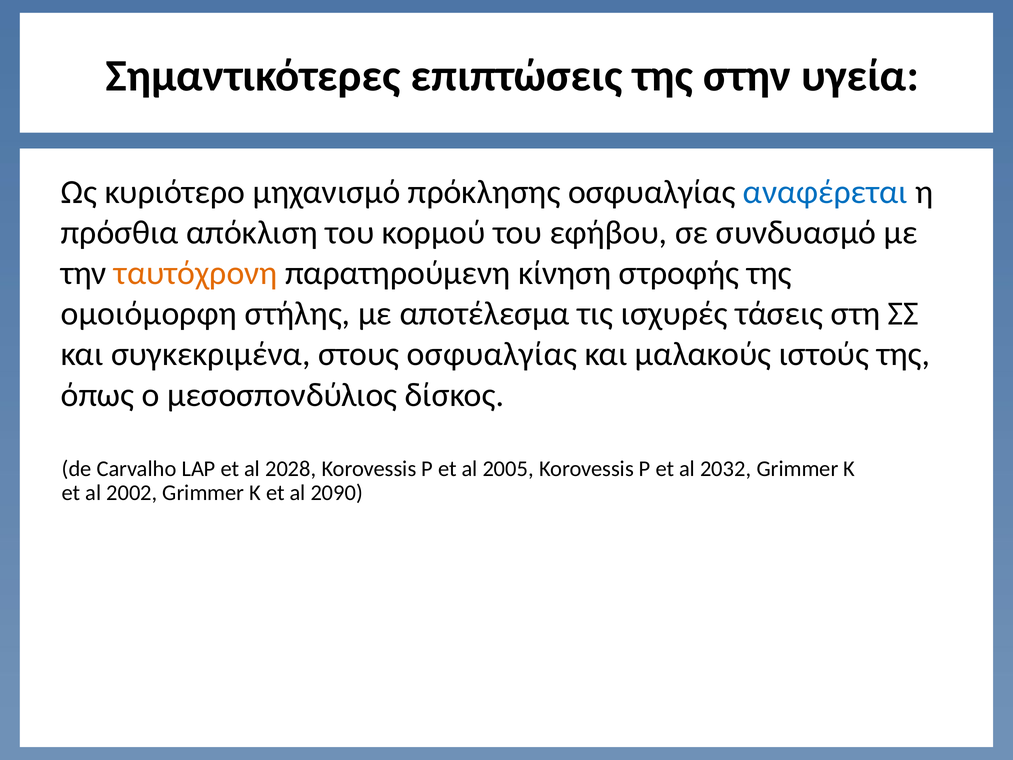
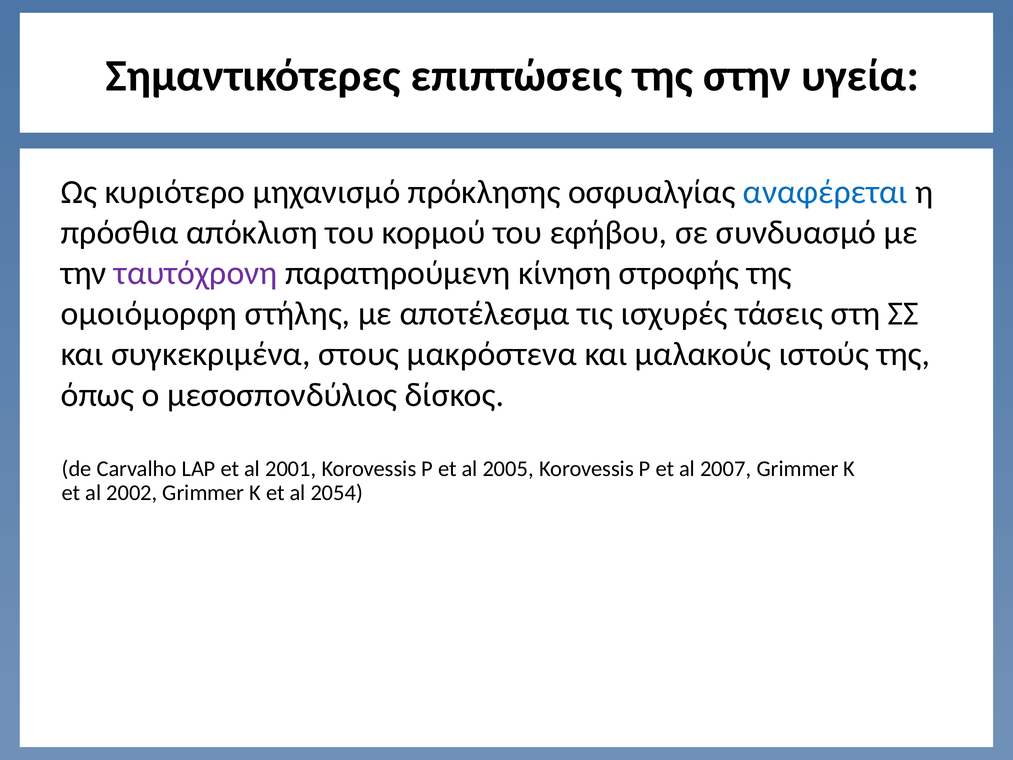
ταυτόχρονη colour: orange -> purple (196, 273)
στους οσφυαλγίας: οσφυαλγίας -> μακρόστενα (492, 354)
2028: 2028 -> 2001 (291, 469)
2032: 2032 -> 2007 (726, 469)
2090: 2090 -> 2054 (337, 493)
